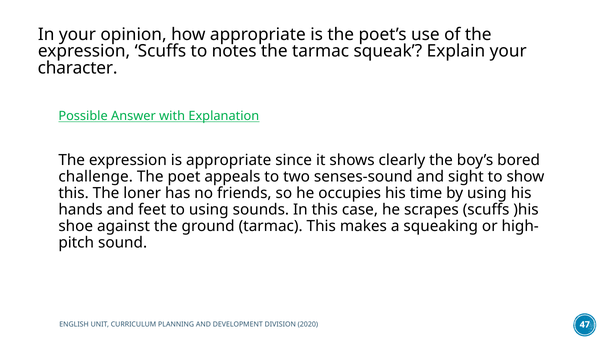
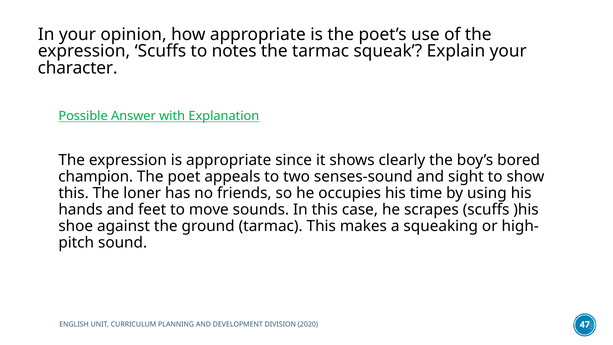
challenge: challenge -> champion (96, 177)
to using: using -> move (209, 210)
